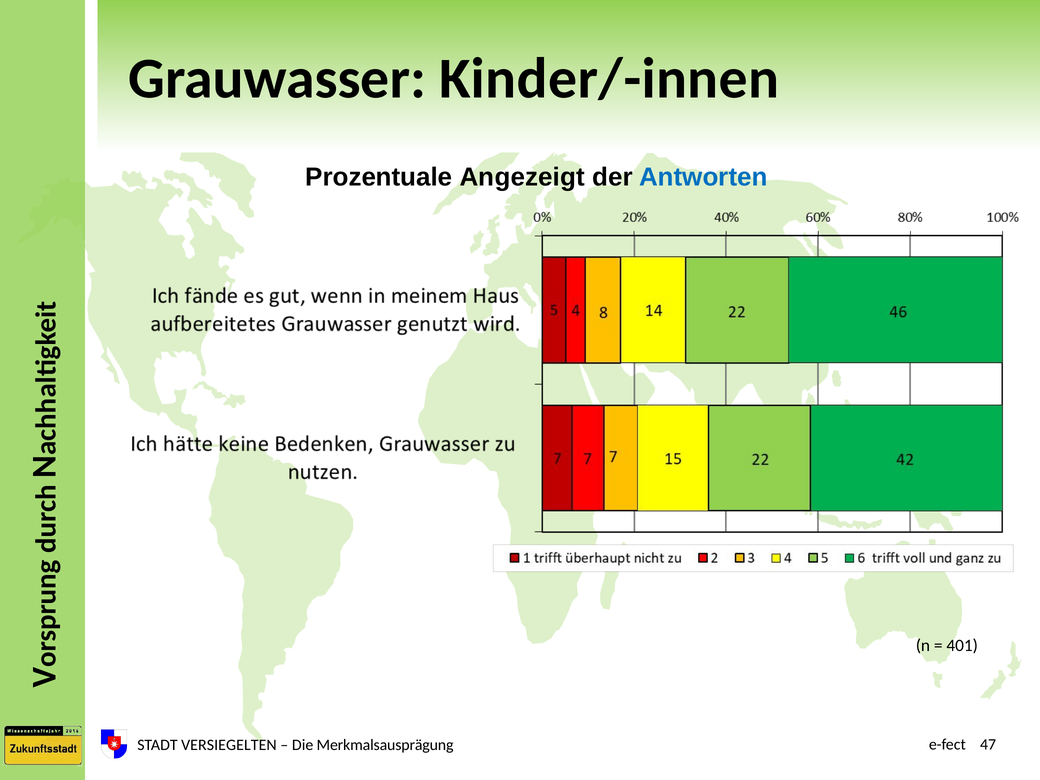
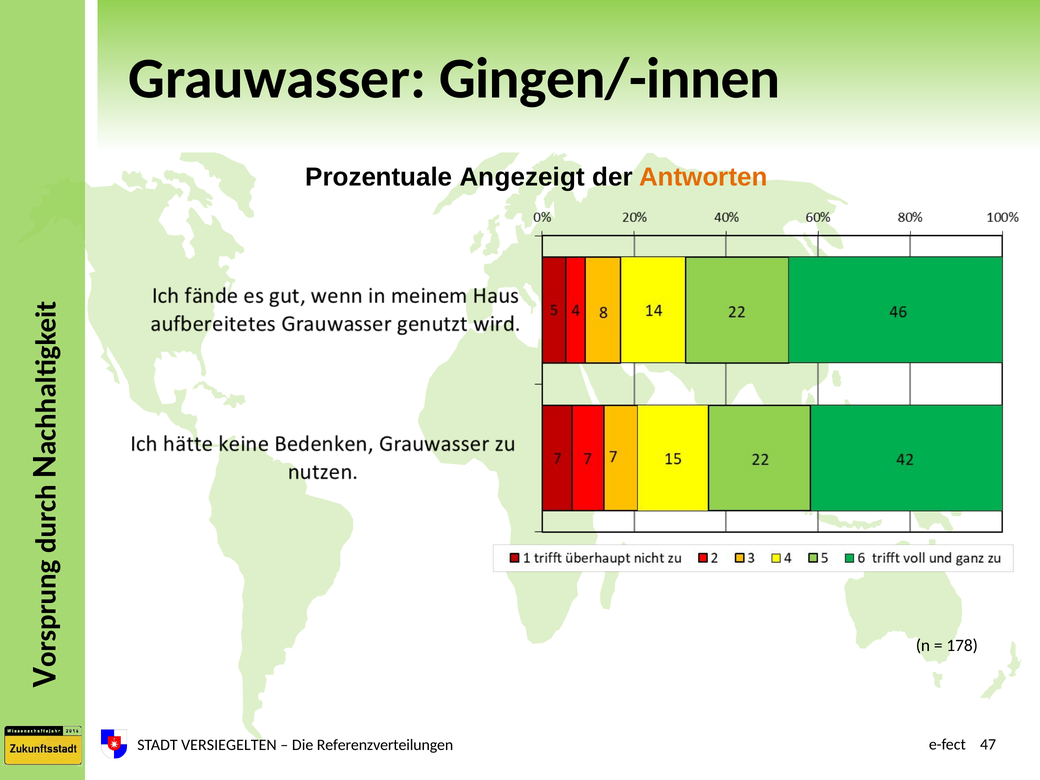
Kinder/-innen: Kinder/-innen -> Gingen/-innen (610, 79)
Antworten colour: blue -> orange (703, 177)
401: 401 -> 178 (962, 646)
Merkmalsausprägung: Merkmalsausprägung -> Referenzverteilungen (385, 745)
